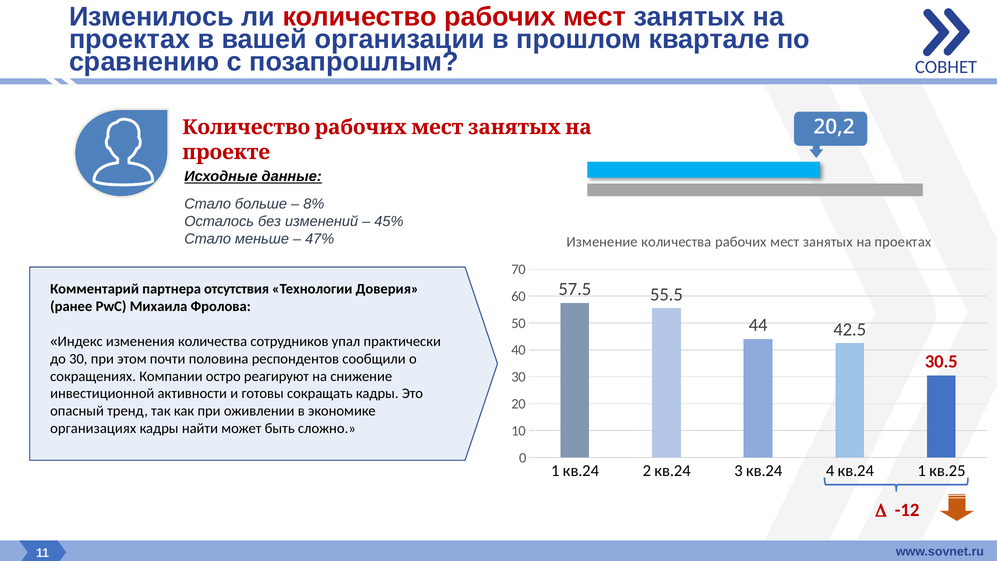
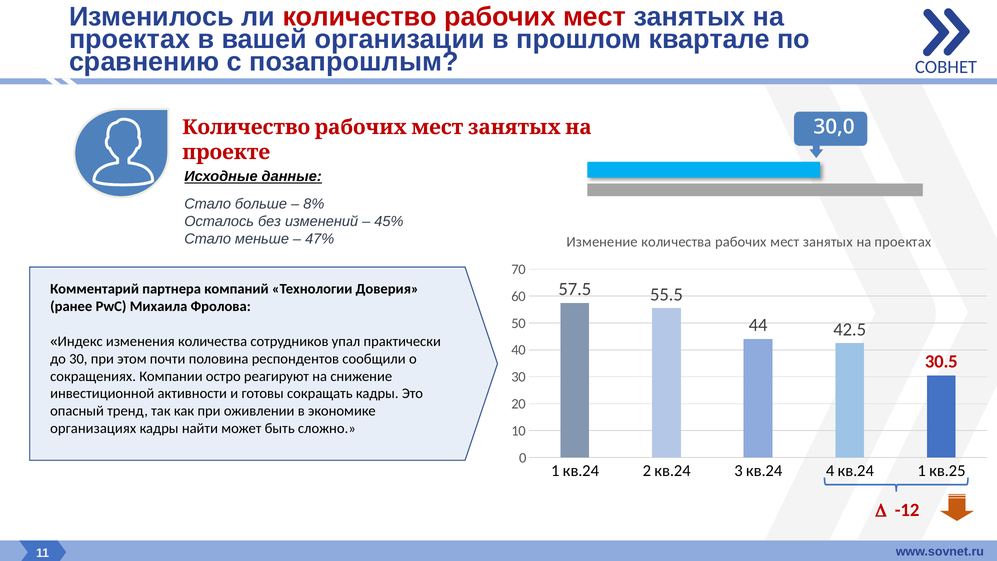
20,2: 20,2 -> 30,0 (834, 127)
отсутствия: отсутствия -> компаний (236, 289)
